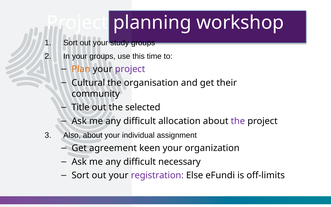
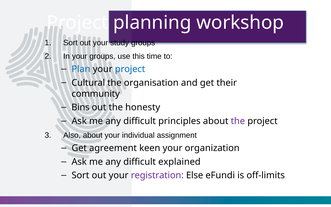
Plan colour: orange -> blue (81, 69)
project colour: purple -> blue (130, 69)
Title: Title -> Bins (80, 107)
selected: selected -> honesty (143, 107)
allocation: allocation -> principles (179, 121)
necessary: necessary -> explained (179, 162)
